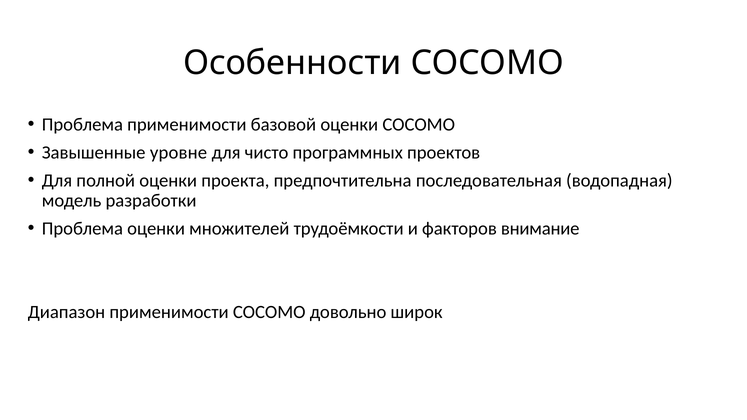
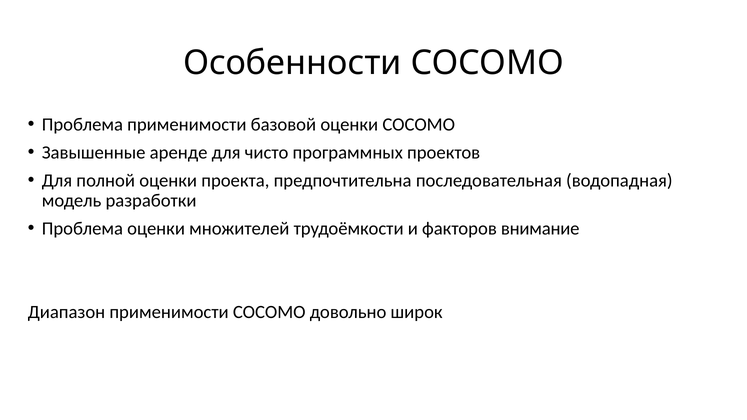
уровне: уровне -> аренде (179, 153)
